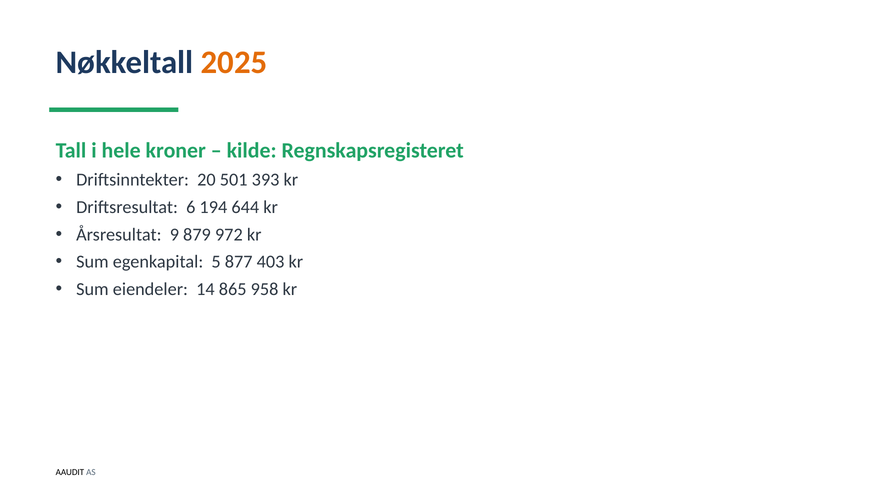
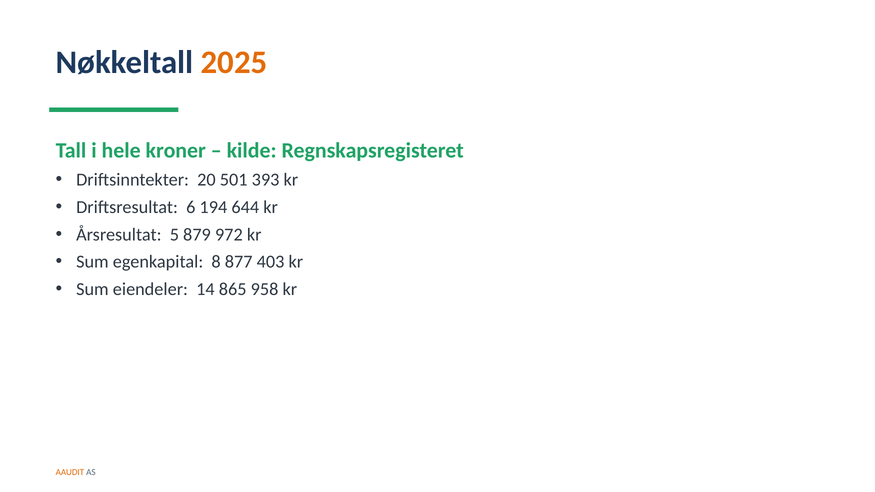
9: 9 -> 5 (174, 235)
5: 5 -> 8 (216, 262)
AAUDIT colour: black -> orange (70, 472)
